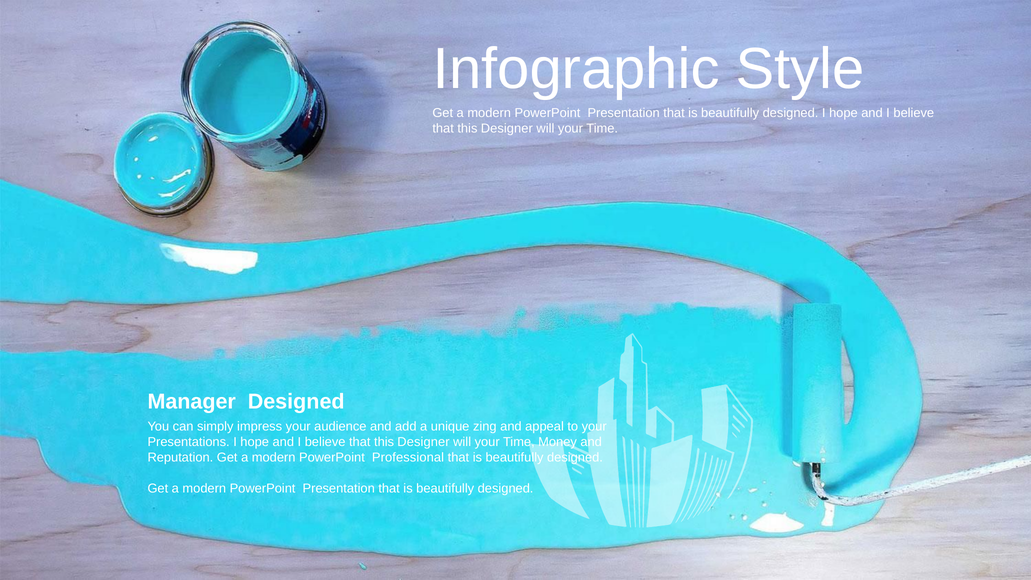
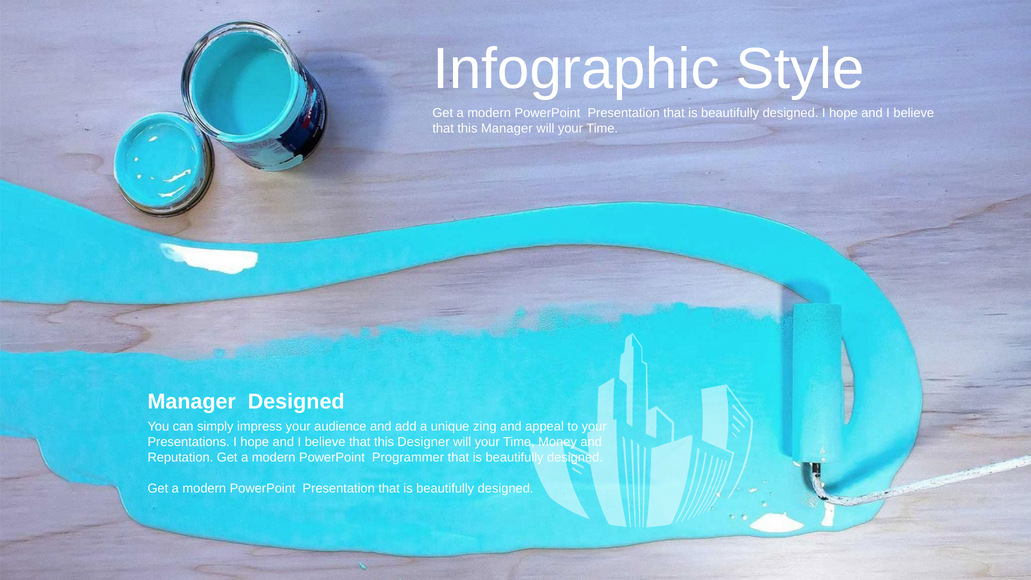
Designer: Designer -> Manager (507, 128)
Professional: Professional -> Programmer (408, 458)
